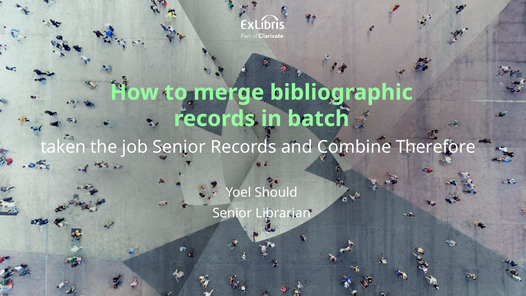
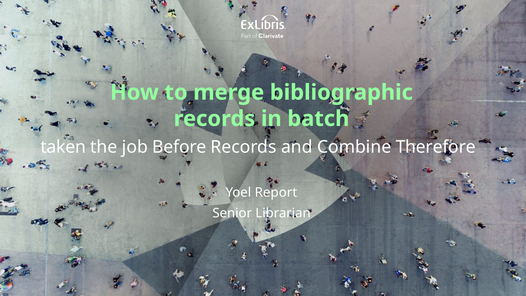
job Senior: Senior -> Before (179, 147)
Should: Should -> Report (276, 192)
